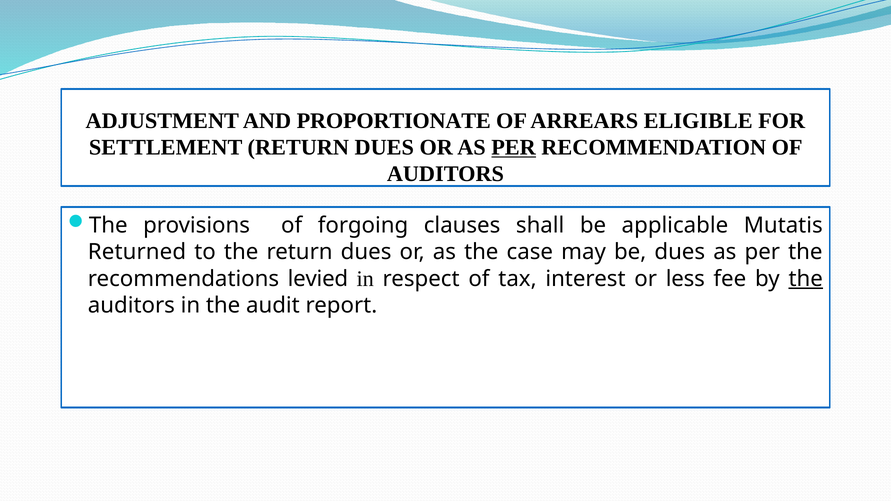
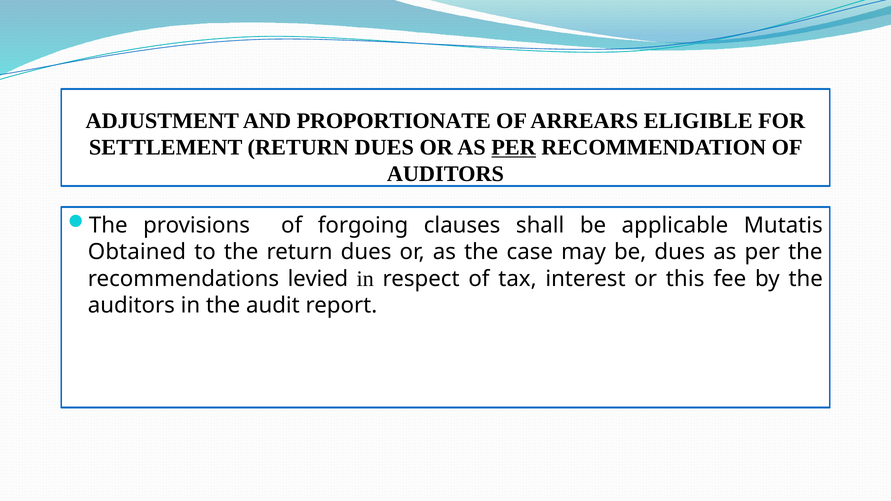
Returned: Returned -> Obtained (137, 252)
less: less -> this (685, 279)
the underline: present -> none (806, 279)
